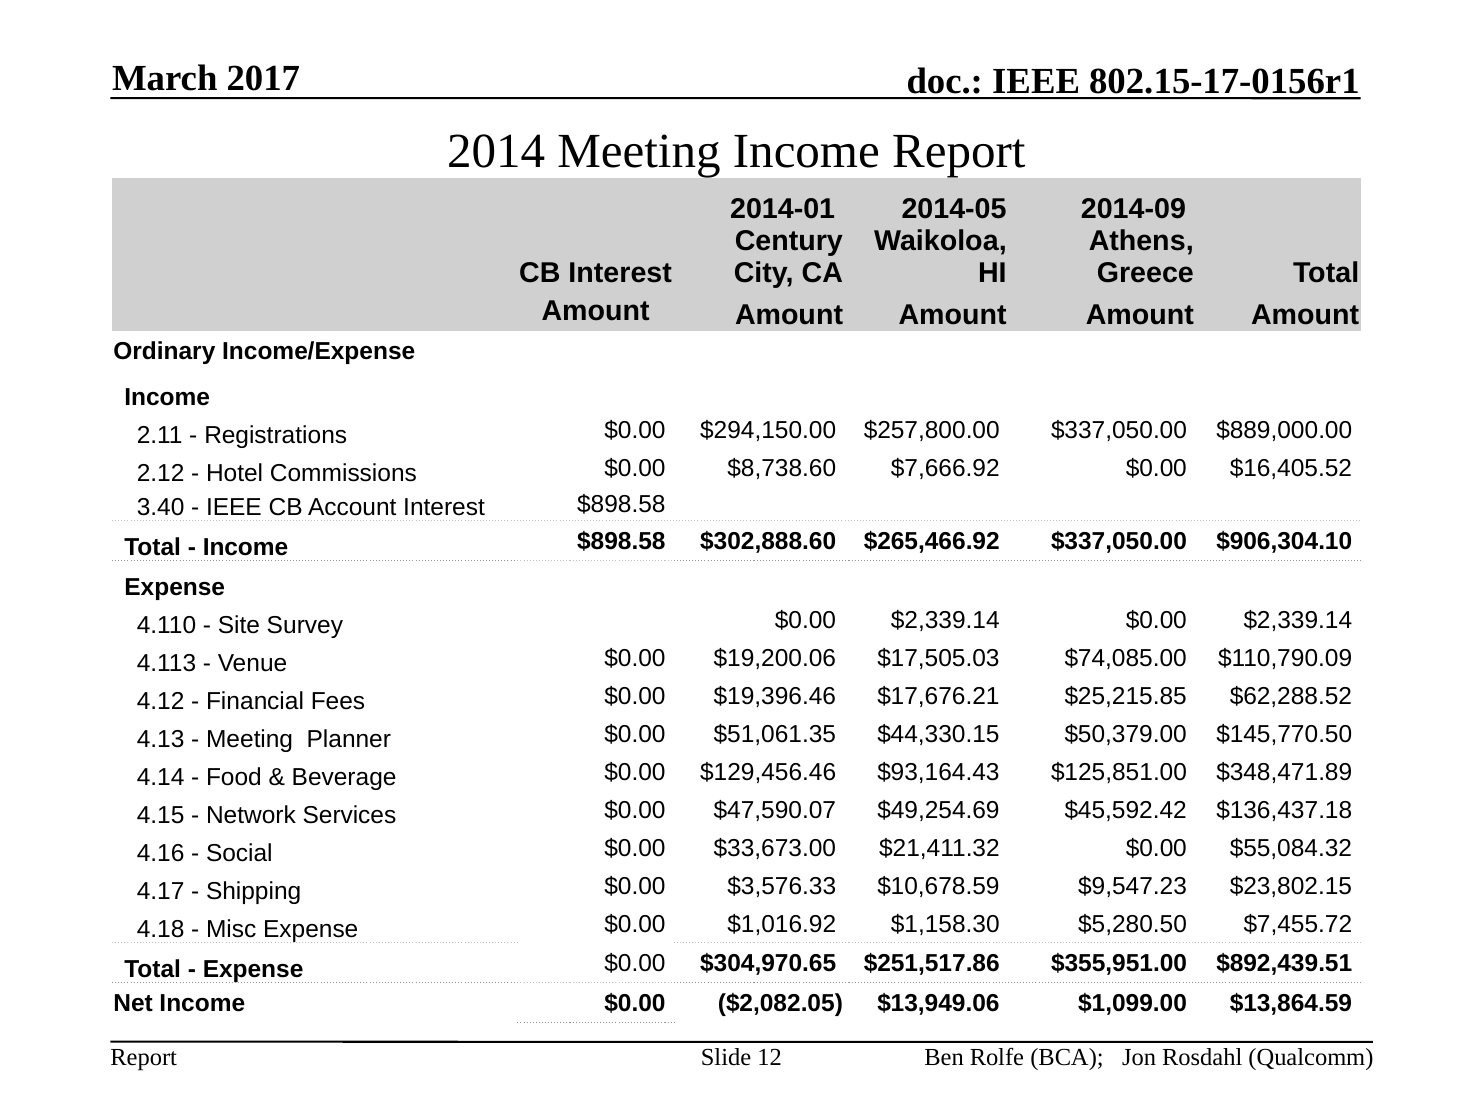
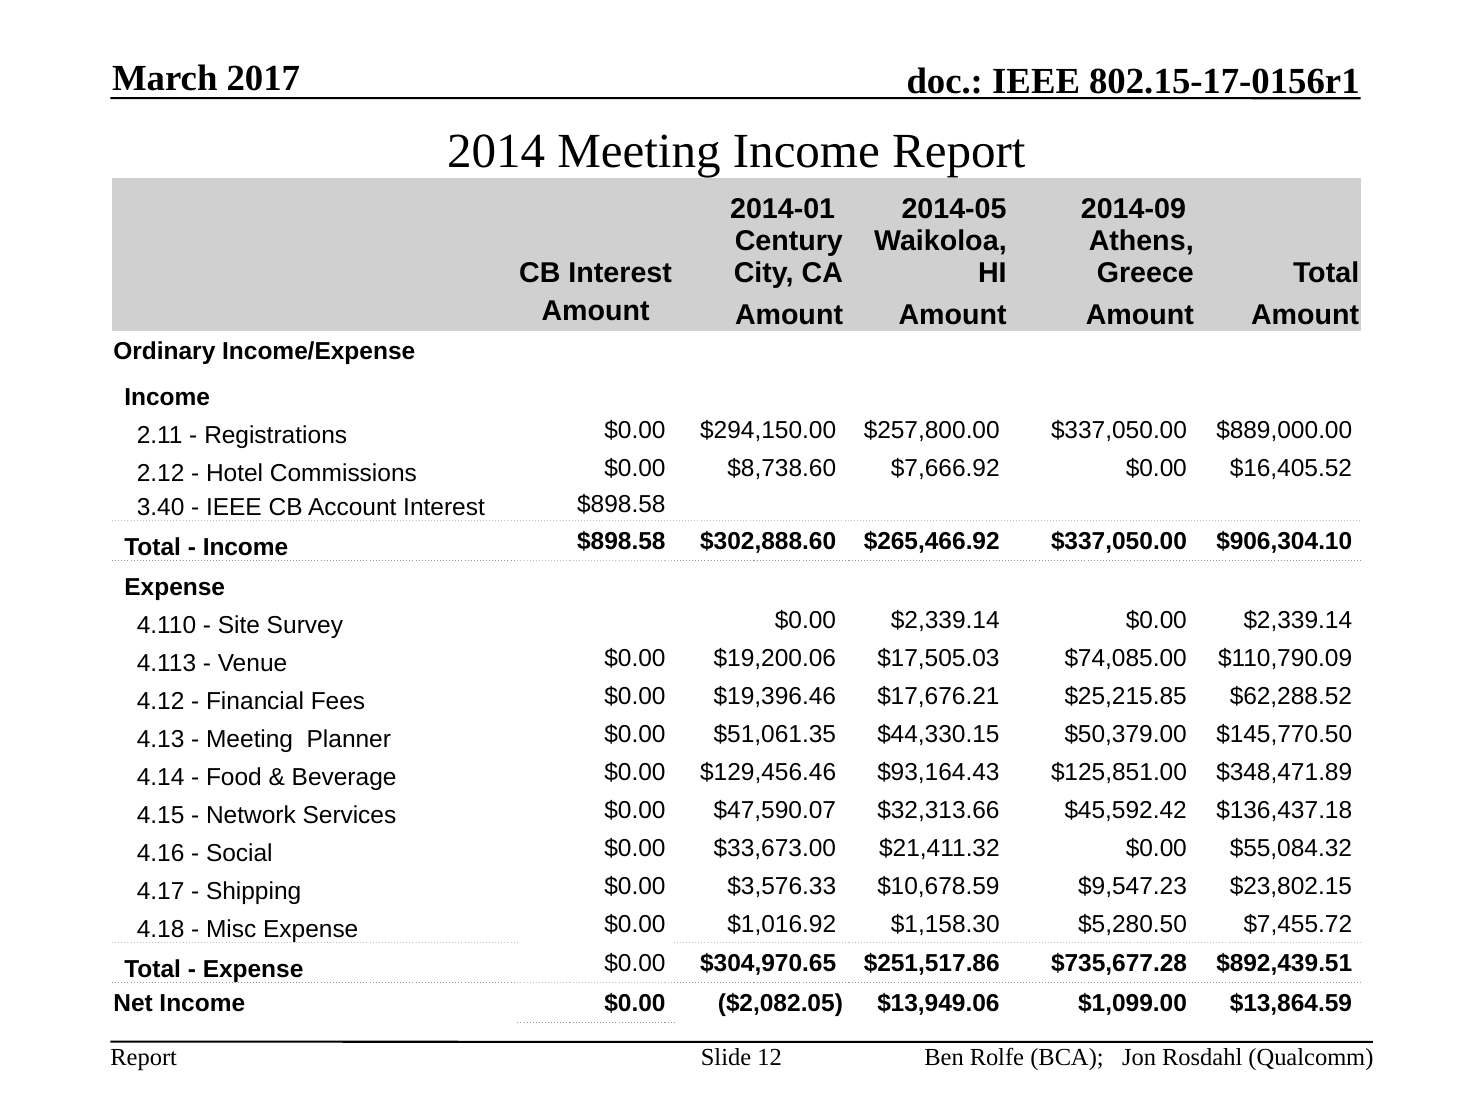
$49,254.69: $49,254.69 -> $32,313.66 (938, 811)
$355,951.00: $355,951.00 -> $735,677.28 (1119, 964)
